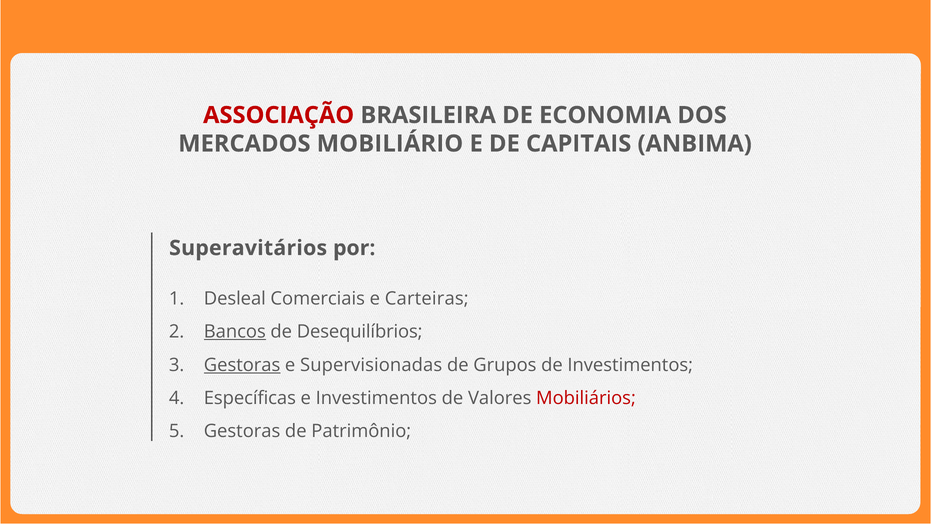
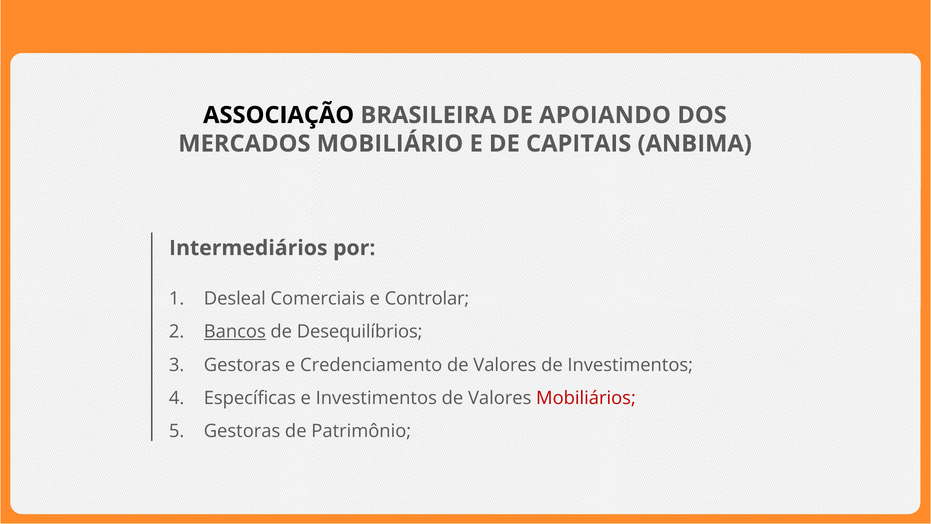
ASSOCIAÇÃO colour: red -> black (279, 115)
ECONOMIA: ECONOMIA -> APOIANDO (605, 115)
Superavitários: Superavitários -> Intermediários (248, 248)
Carteiras: Carteiras -> Controlar (427, 298)
Gestoras underline: present -> none (242, 365)
Supervisionadas: Supervisionadas -> Credenciamento (371, 365)
Grupos: Grupos -> Valores (505, 365)
